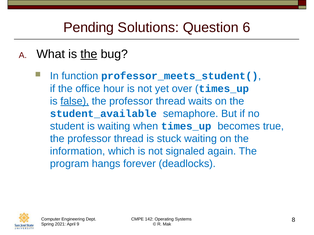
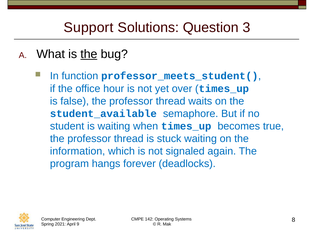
Pending: Pending -> Support (89, 28)
6: 6 -> 3 (246, 28)
false underline: present -> none (75, 101)
